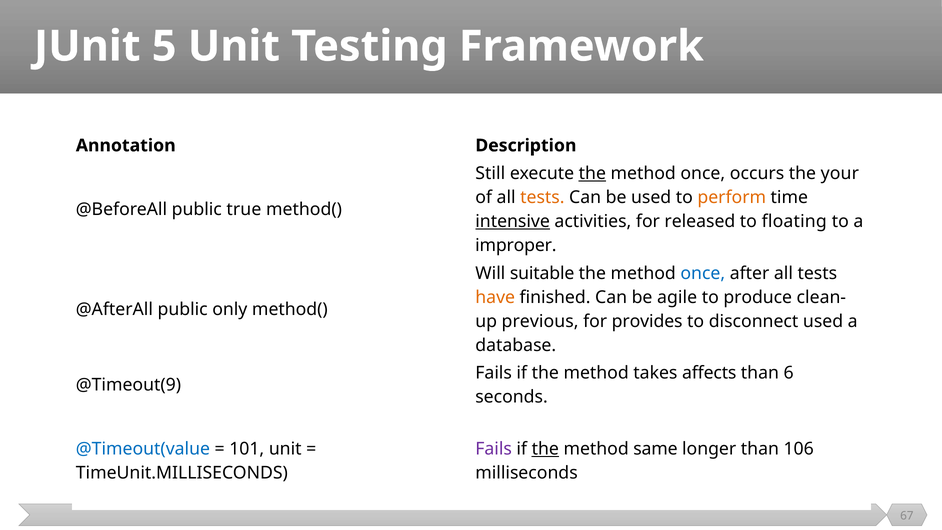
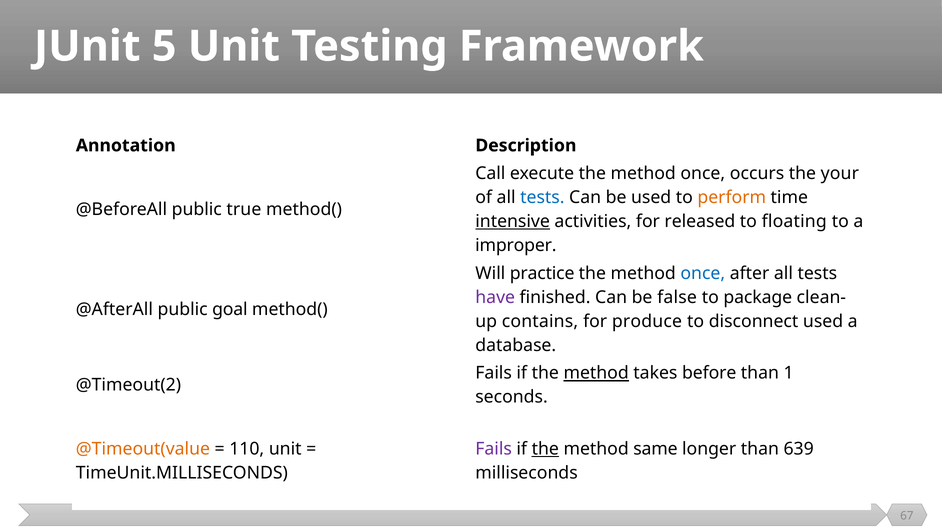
Still: Still -> Call (490, 173)
the underline: present -> none (592, 173)
tests colour: orange -> blue (542, 197)
suitable: suitable -> practice (542, 273)
have colour: orange -> purple (495, 297)
agile: agile -> false (677, 297)
produce: produce -> package (758, 297)
only: only -> goal (230, 309)
previous: previous -> contains (540, 321)
provides: provides -> produce (647, 321)
method underline: none -> present (596, 373)
affects: affects -> before (709, 373)
6: 6 -> 1 (789, 373)
@Timeout(9: @Timeout(9 -> @Timeout(2 (128, 385)
@Timeout(value colour: blue -> orange (143, 449)
101: 101 -> 110 (247, 449)
106: 106 -> 639 (799, 449)
